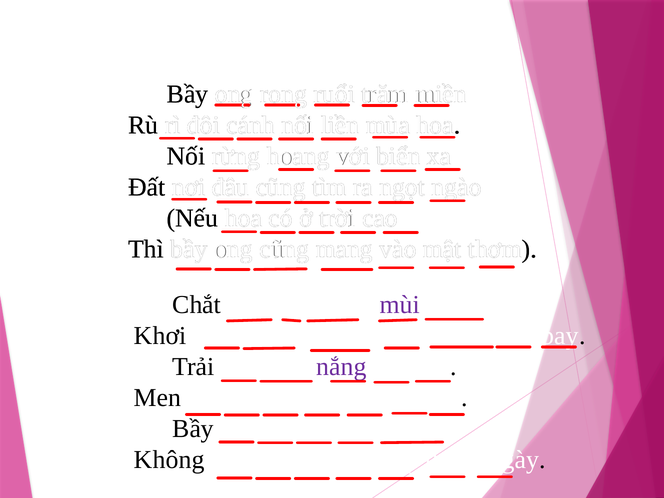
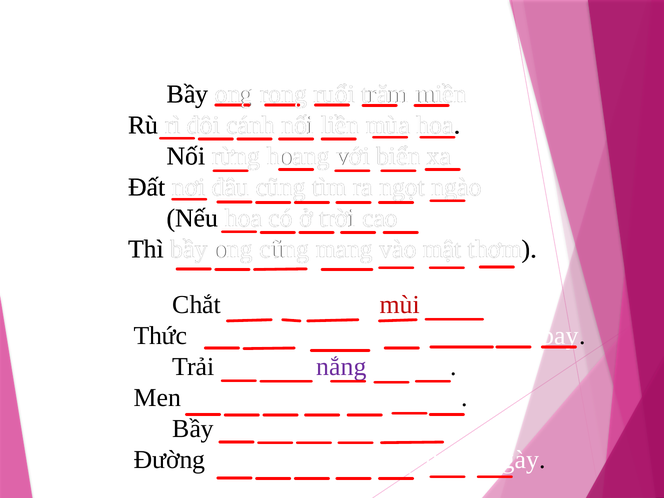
mùi colour: purple -> red (400, 305)
Khơi: Khơi -> Thức (160, 336)
Không: Không -> Đường (169, 460)
